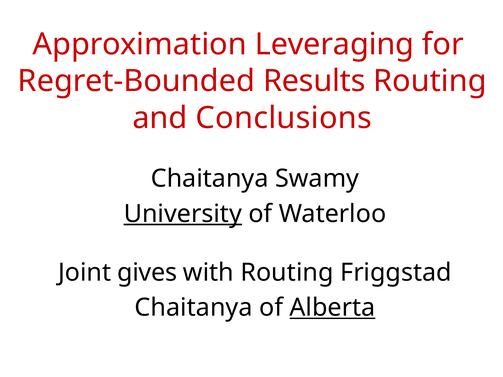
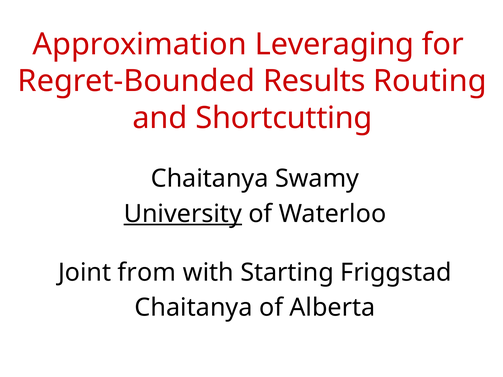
Conclusions: Conclusions -> Shortcutting (284, 118)
gives: gives -> from (147, 273)
with Routing: Routing -> Starting (287, 273)
Alberta underline: present -> none (332, 308)
